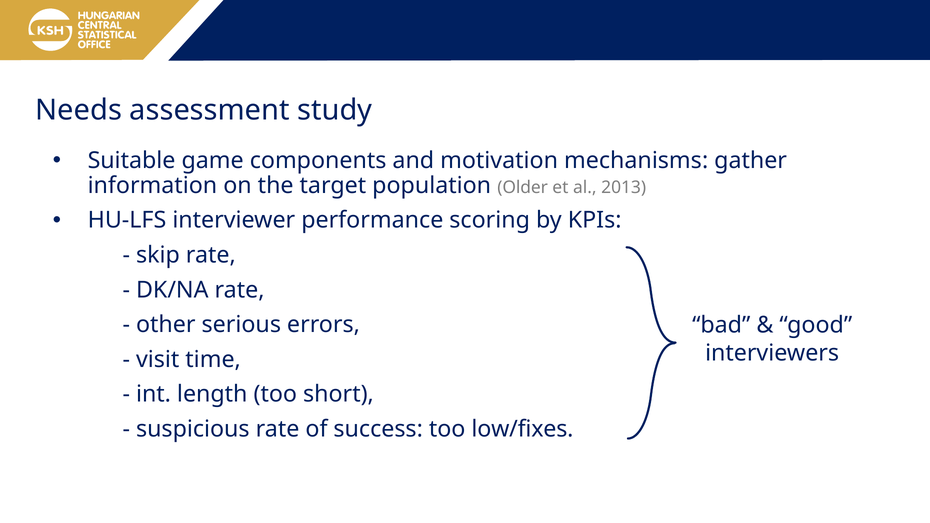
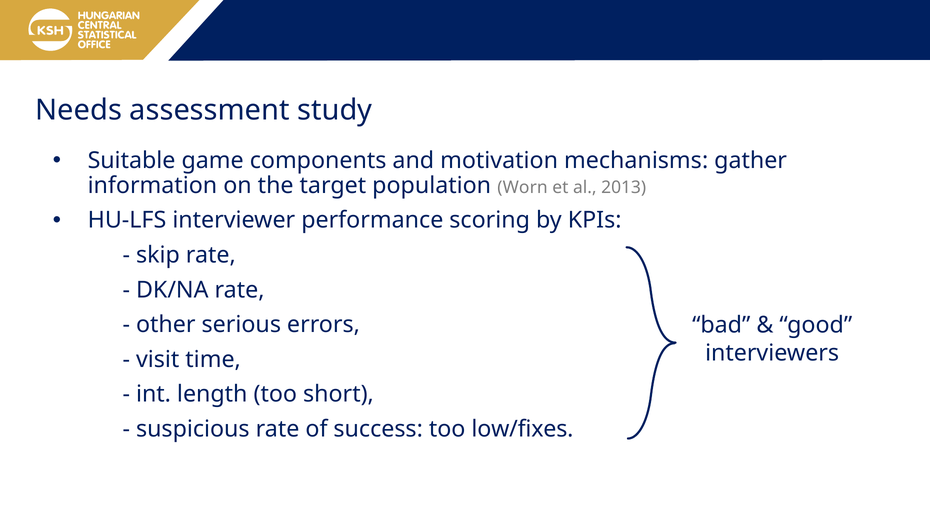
Older: Older -> Worn (523, 187)
